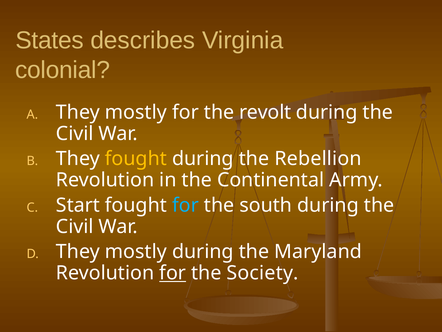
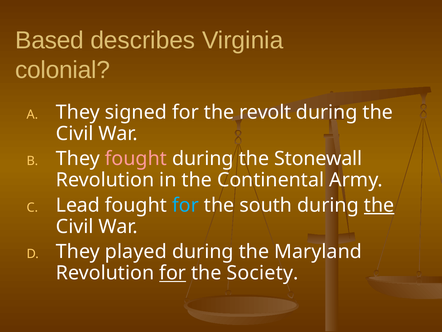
States: States -> Based (50, 40)
mostly: mostly -> signed (136, 112)
fought colour: yellow -> pink (136, 159)
Rebellion: Rebellion -> Stonewall (318, 159)
Start: Start -> Lead (78, 205)
the underline: none -> present (379, 205)
mostly: mostly -> played (136, 251)
